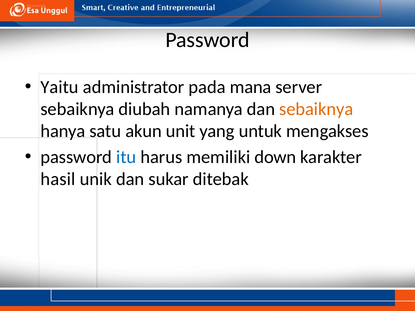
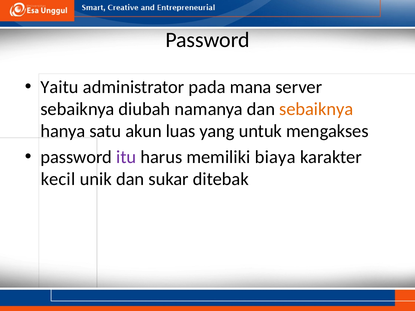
unit: unit -> luas (181, 131)
itu colour: blue -> purple (126, 157)
down: down -> biaya (275, 157)
hasil: hasil -> kecil (58, 179)
